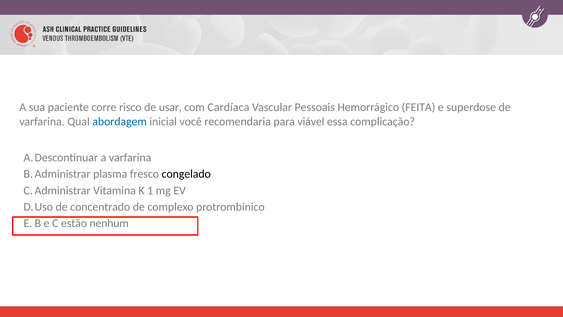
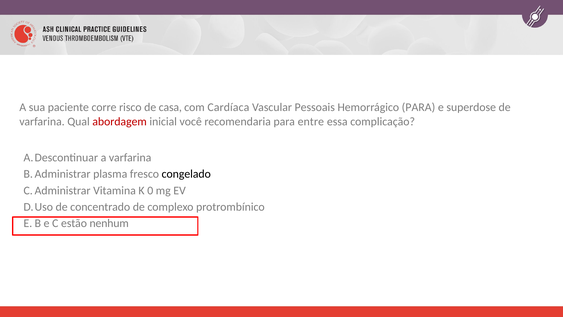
usar: usar -> casa (170, 107)
Hemorrágico FEITA: FEITA -> PARA (418, 107)
abordagem colour: blue -> red (120, 121)
viável: viável -> entre (311, 121)
1: 1 -> 0 (150, 190)
